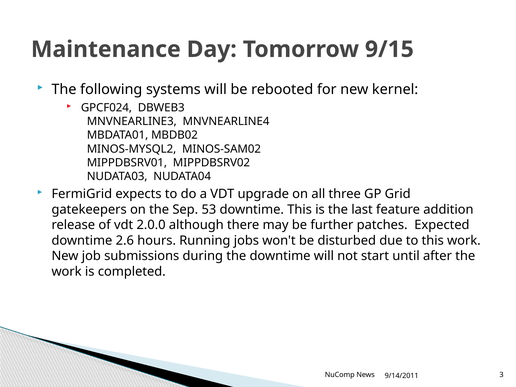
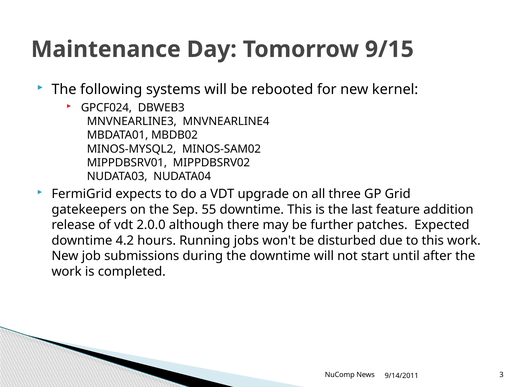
53: 53 -> 55 (209, 210)
2.6: 2.6 -> 4.2 (125, 240)
